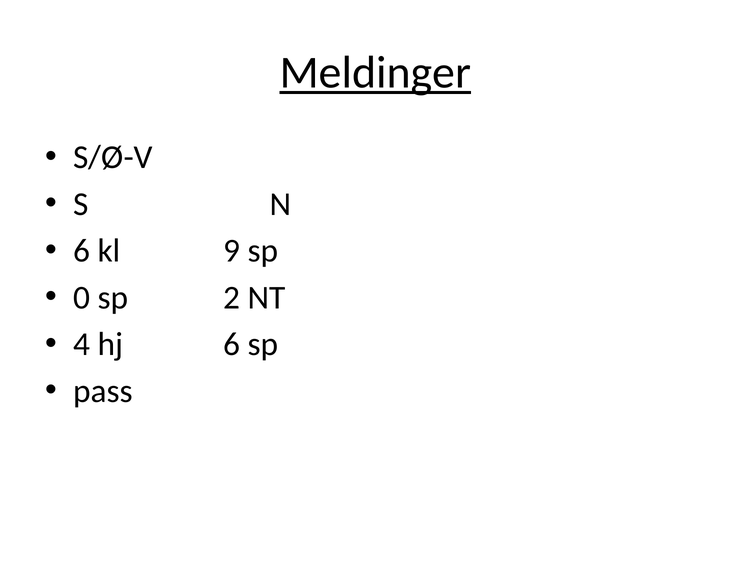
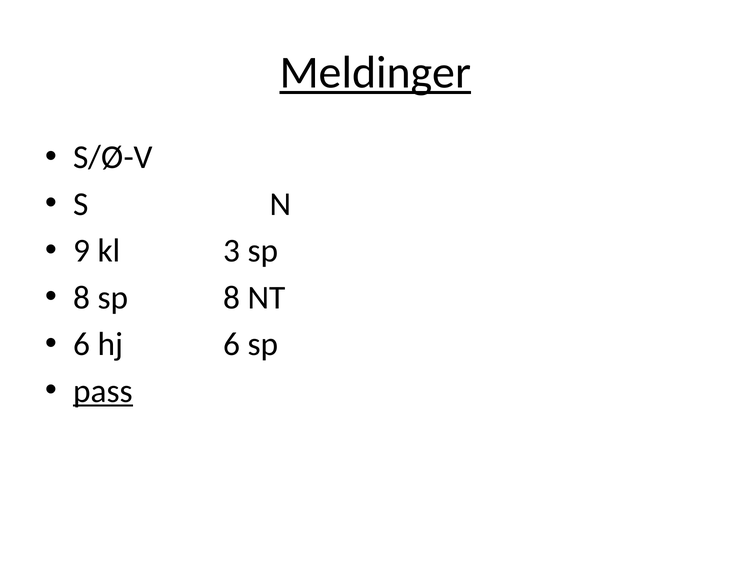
6: 6 -> 9 (82, 251)
9: 9 -> 3 (232, 251)
0: 0 -> 8 (82, 298)
sp 2: 2 -> 8 (232, 298)
4: 4 -> 6 (82, 345)
pass underline: none -> present (103, 391)
